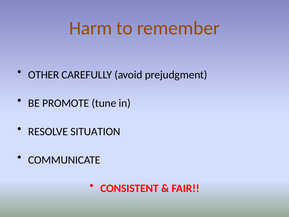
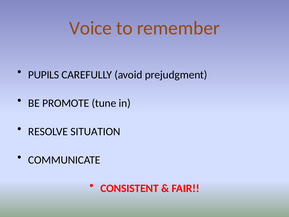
Harm: Harm -> Voice (91, 28)
OTHER: OTHER -> PUPILS (44, 75)
